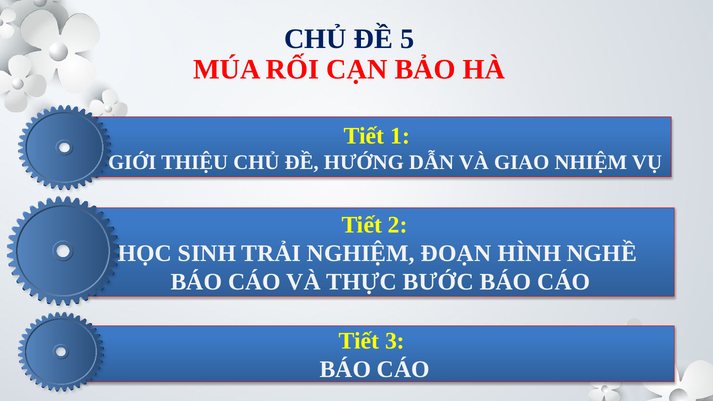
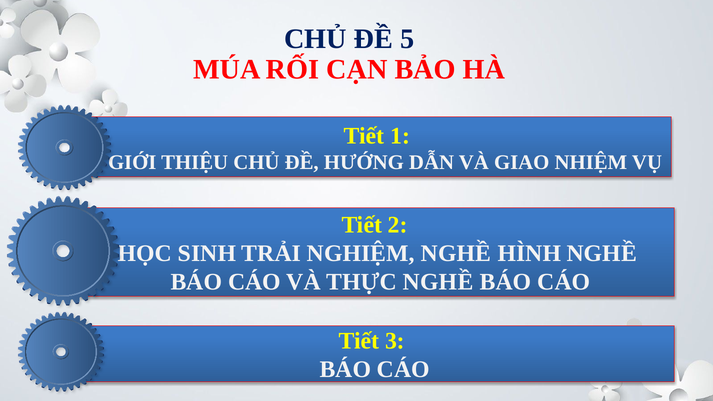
NGHIỆM ĐOẠN: ĐOẠN -> NGHỀ (456, 254)
THỰC BƯỚC: BƯỚC -> NGHỀ (438, 282)
